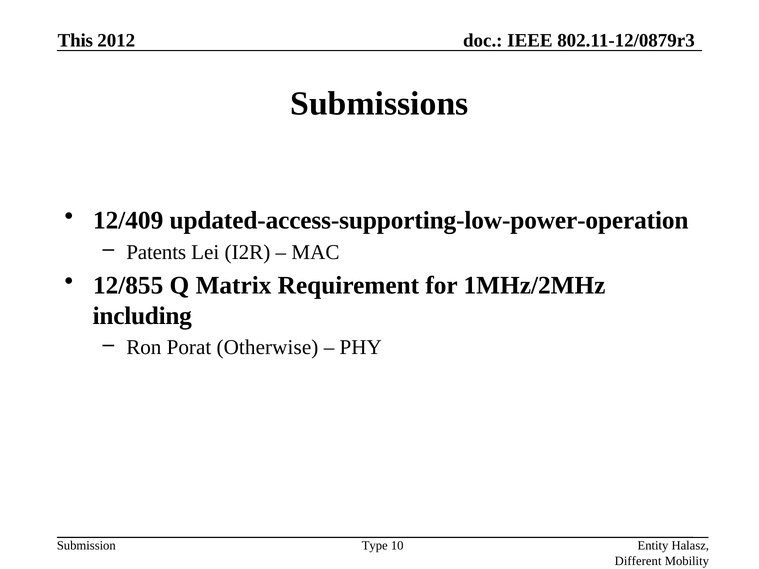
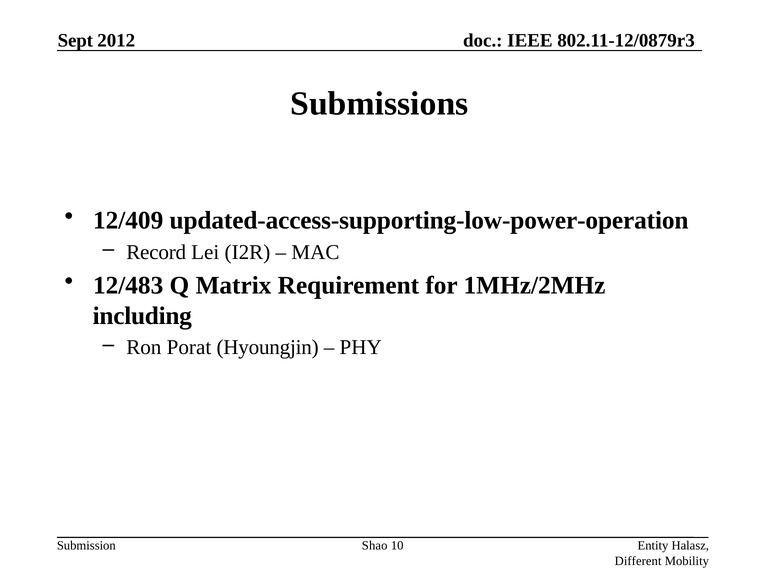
This: This -> Sept (75, 41)
Patents: Patents -> Record (156, 252)
12/855: 12/855 -> 12/483 (128, 286)
Otherwise: Otherwise -> Hyoungjin (268, 348)
Type: Type -> Shao (375, 546)
